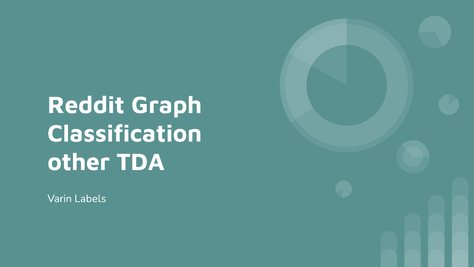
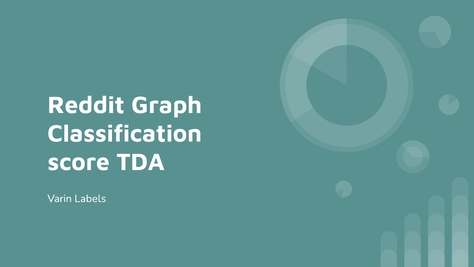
other: other -> score (79, 162)
